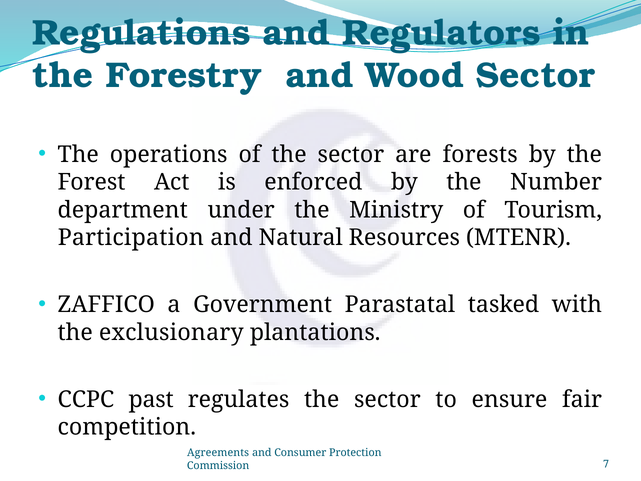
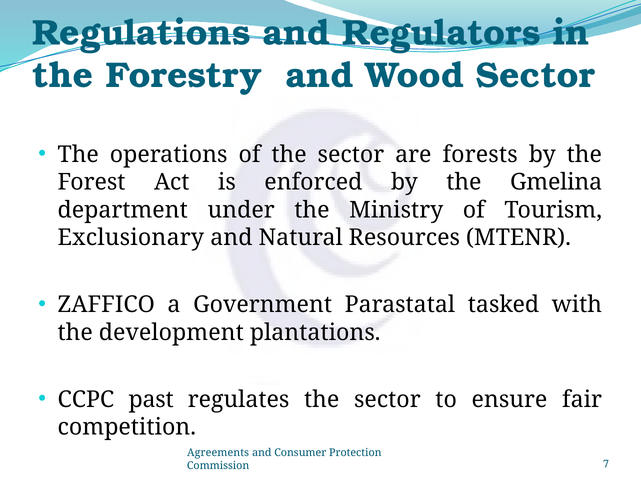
Number: Number -> Gmelina (556, 182)
Participation: Participation -> Exclusionary (131, 238)
exclusionary: exclusionary -> development (171, 332)
